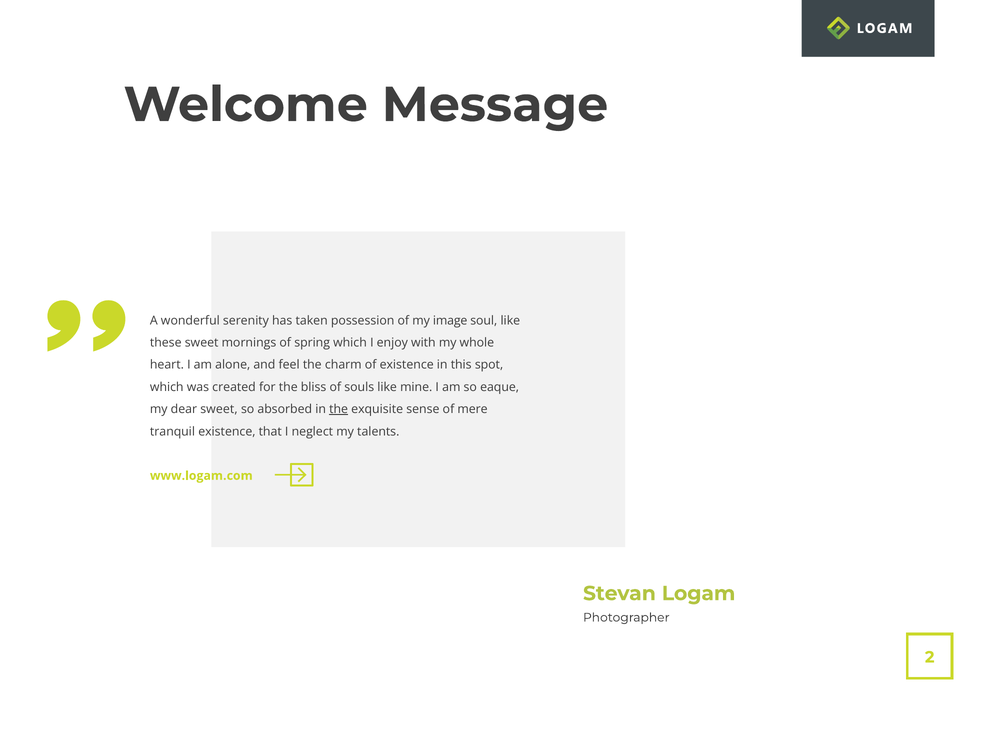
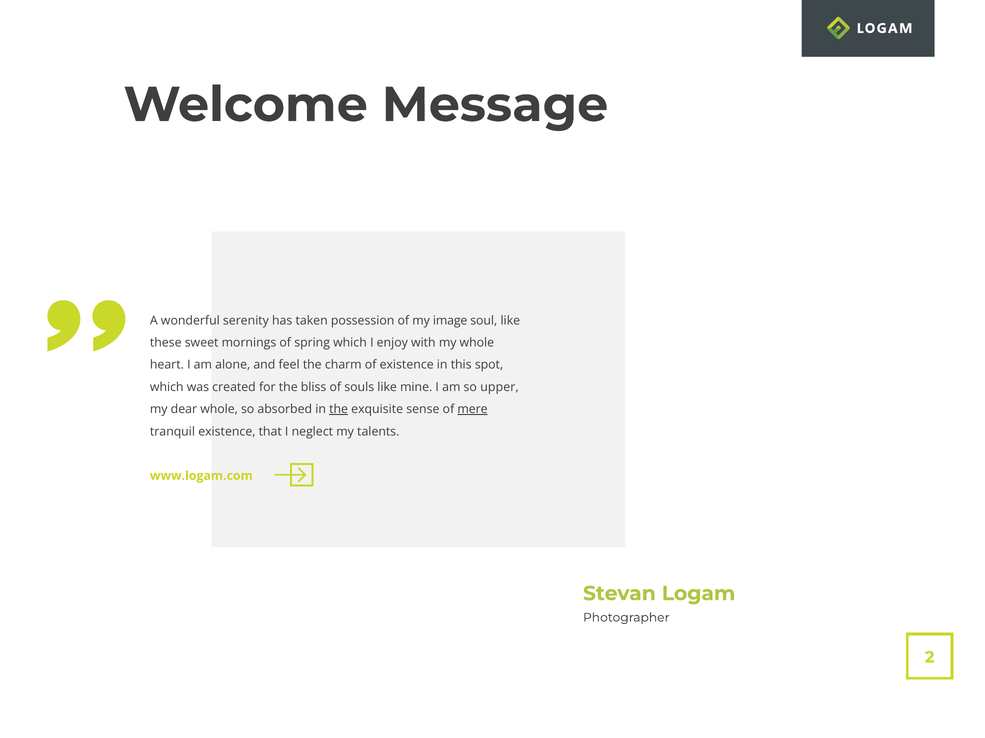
eaque: eaque -> upper (500, 387)
dear sweet: sweet -> whole (219, 410)
mere underline: none -> present (473, 410)
